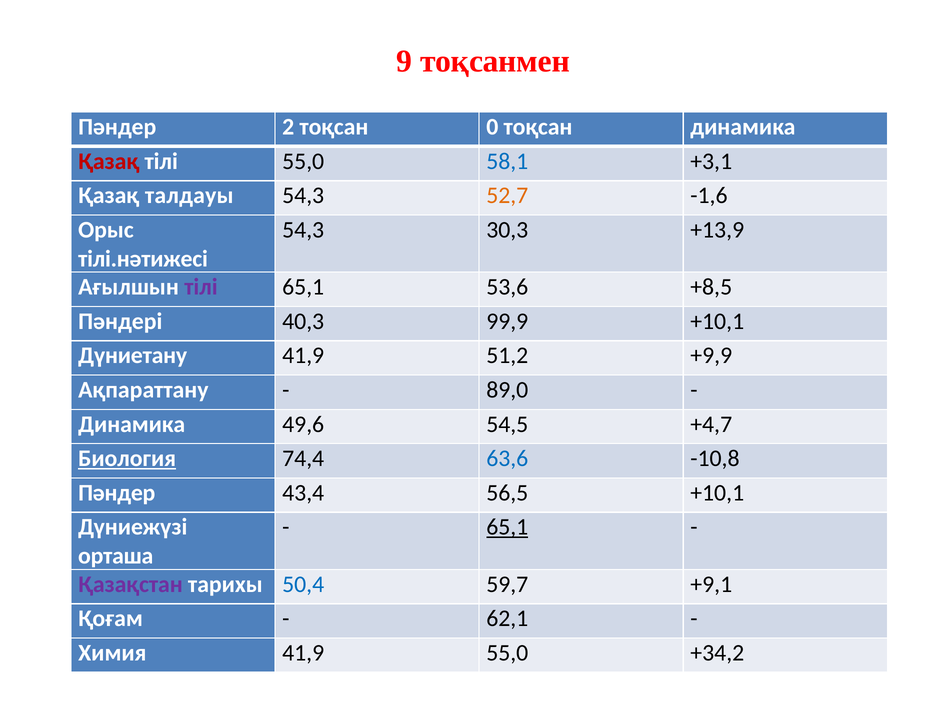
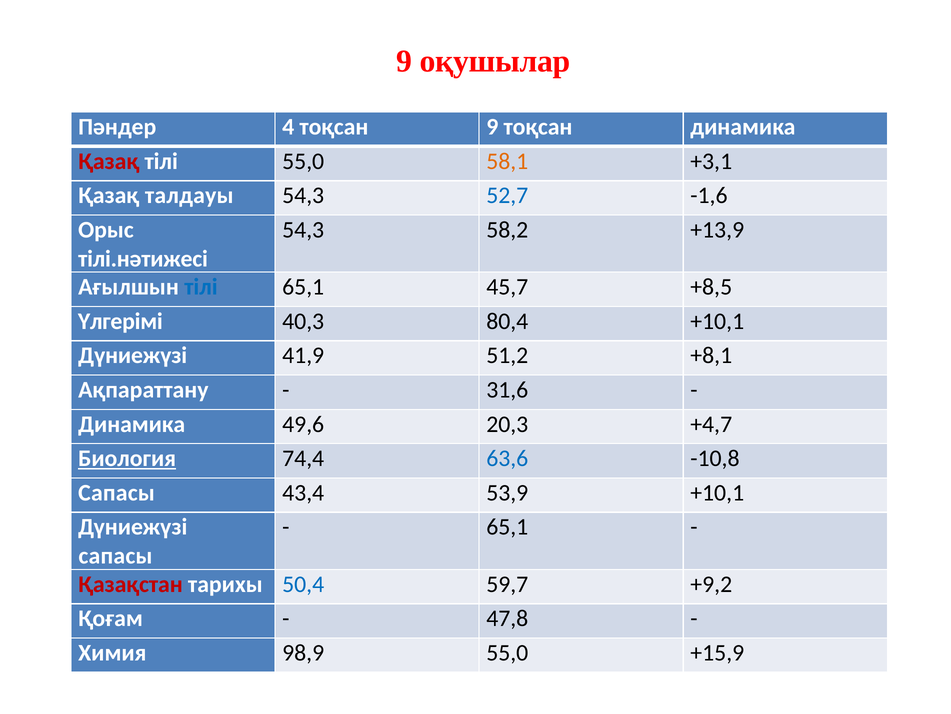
тоқсанмен: тоқсанмен -> оқушылар (495, 61)
2: 2 -> 4 (288, 127)
тоқсан 0: 0 -> 9 (492, 127)
58,1 colour: blue -> orange (507, 161)
52,7 colour: orange -> blue (507, 195)
30,3: 30,3 -> 58,2 (507, 230)
тілі colour: purple -> blue (201, 287)
53,6: 53,6 -> 45,7 (507, 287)
Пәндері: Пәндері -> Үлгерімі (120, 321)
99,9: 99,9 -> 80,4 (507, 321)
Дүниетану: Дүниетану -> Дүниежүзі (133, 355)
+9,9: +9,9 -> +8,1 (711, 355)
89,0: 89,0 -> 31,6 (507, 389)
54,5: 54,5 -> 20,3 (507, 424)
Пәндер: Пәндер -> Сапасы (117, 492)
56,5: 56,5 -> 53,9 (507, 492)
65,1 underline: present -> none (507, 527)
орташа: орташа -> сапасы (115, 556)
Қазақстан colour: purple -> red (130, 584)
+9,1: +9,1 -> +9,2 (711, 584)
62,1: 62,1 -> 47,8 (507, 618)
Химия 41,9: 41,9 -> 98,9 (303, 652)
+34,2: +34,2 -> +15,9 (717, 652)
